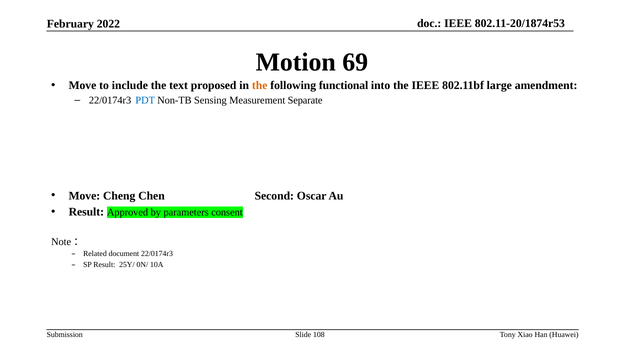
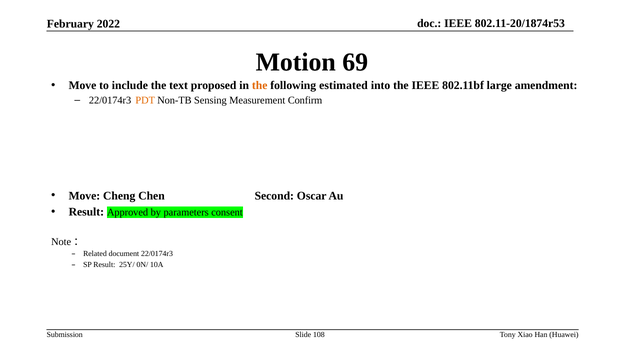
functional: functional -> estimated (343, 85)
PDT colour: blue -> orange (145, 100)
Separate: Separate -> Confirm (305, 100)
